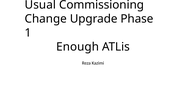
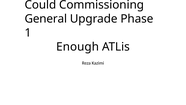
Usual: Usual -> Could (40, 5)
Change: Change -> General (46, 19)
